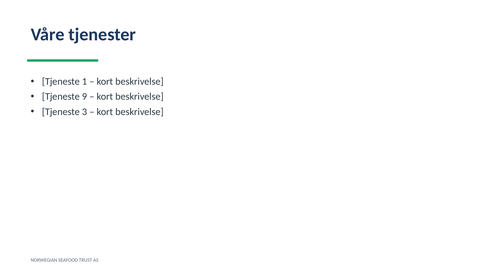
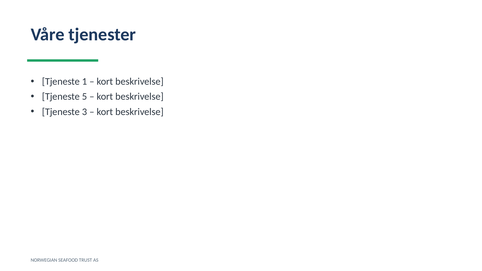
9: 9 -> 5 (85, 97)
